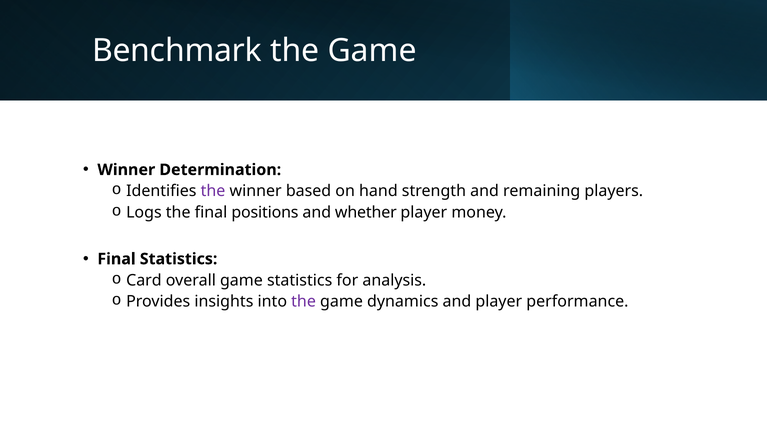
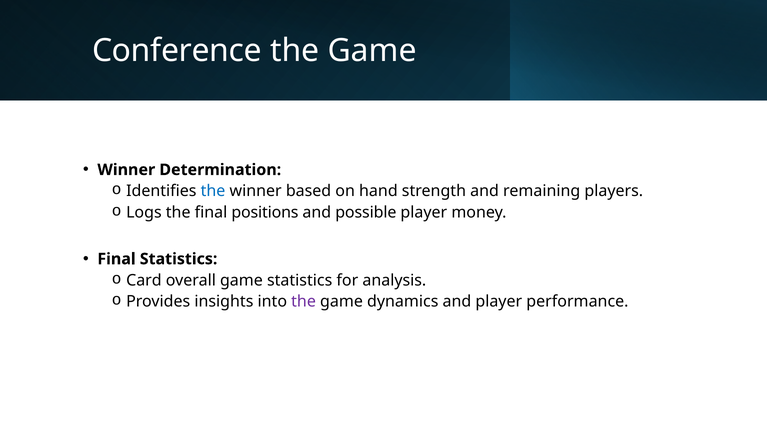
Benchmark: Benchmark -> Conference (177, 51)
the colour: purple -> blue (213, 191)
whether: whether -> possible (366, 212)
